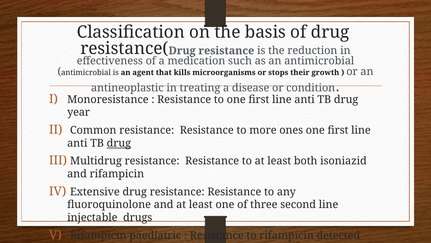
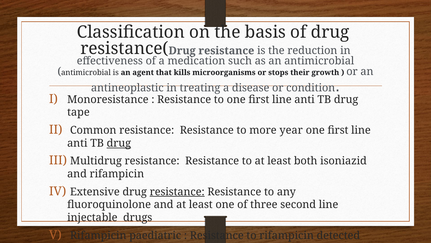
year: year -> tape (78, 112)
ones: ones -> year (291, 130)
resistance underline: none -> present (177, 191)
